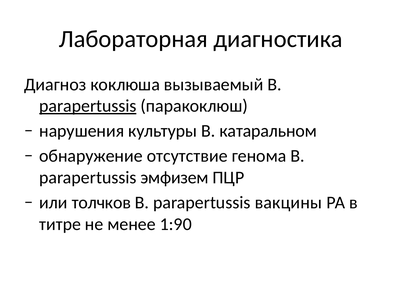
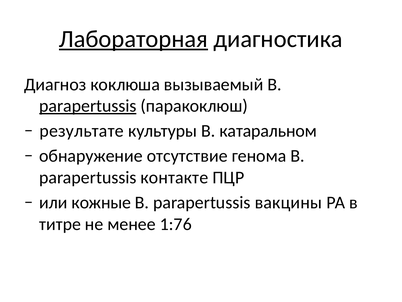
Лабораторная underline: none -> present (133, 39)
нарушения: нарушения -> результате (82, 131)
эмфизем: эмфизем -> контакте (174, 177)
толчков: толчков -> кожные (101, 202)
1:90: 1:90 -> 1:76 (176, 224)
